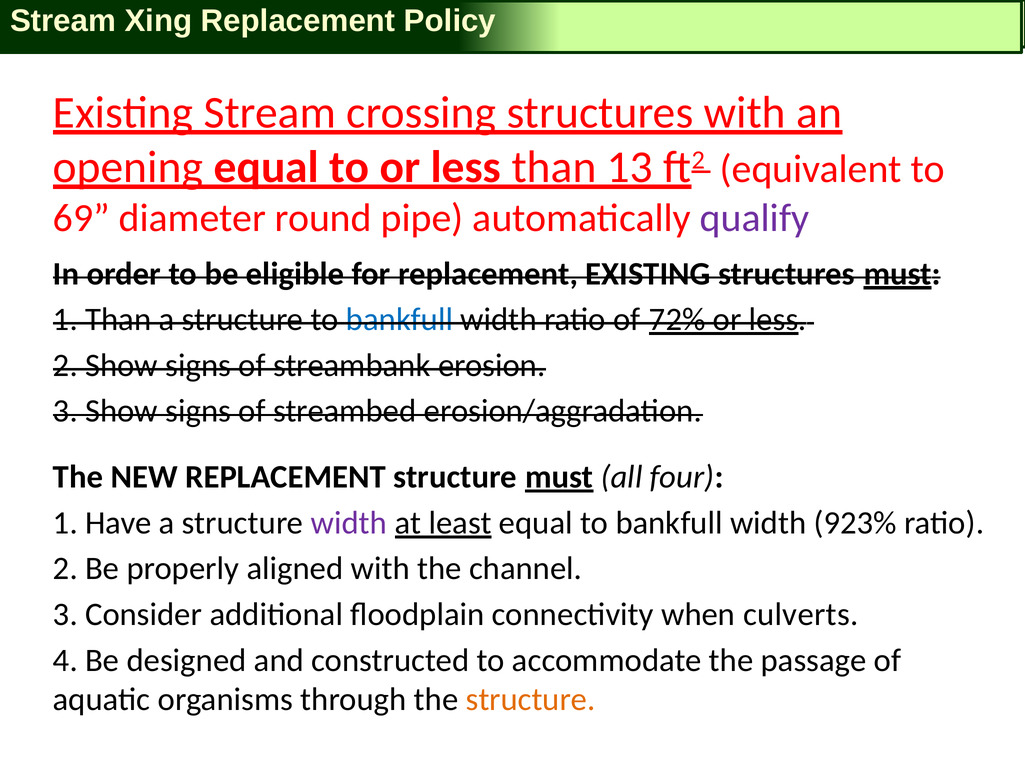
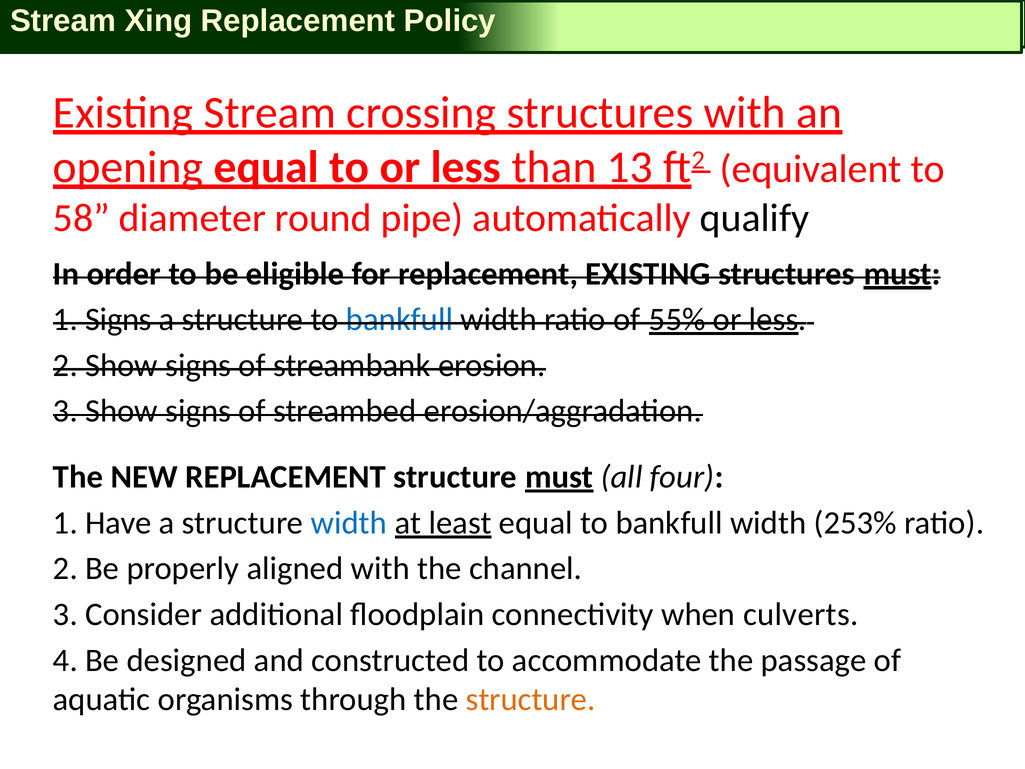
69: 69 -> 58 (81, 218)
qualify colour: purple -> black (755, 218)
1 Than: Than -> Signs (118, 319)
72%: 72% -> 55% (677, 319)
width colour: purple -> blue (349, 523)
923%: 923% -> 253% (855, 523)
